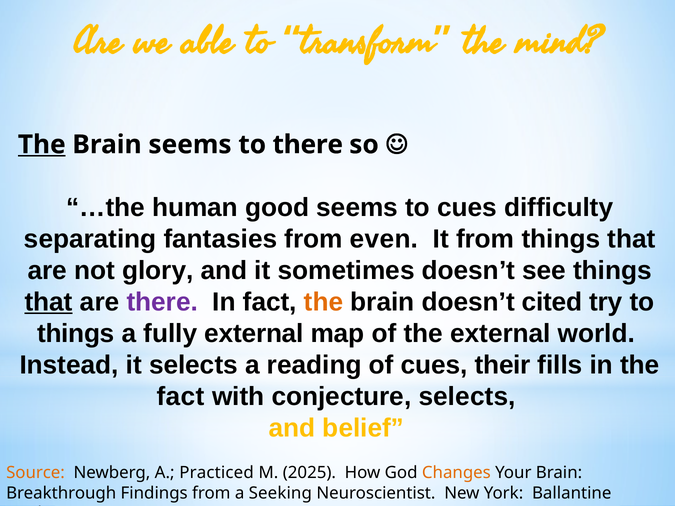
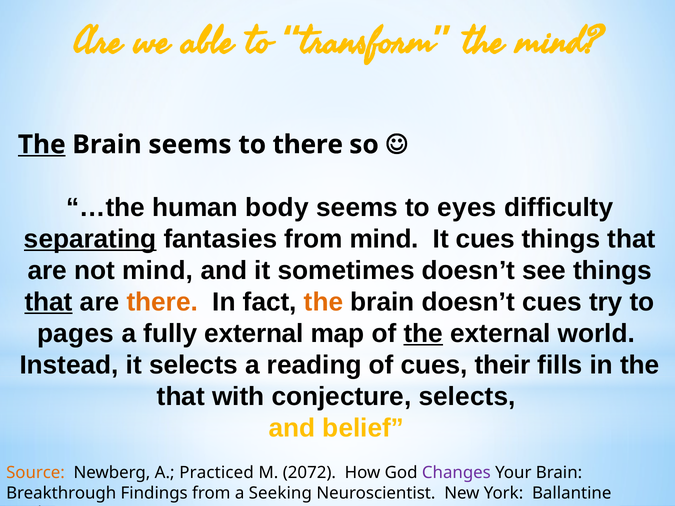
good: good -> body (277, 208)
to cues: cues -> eyes (467, 208)
separating underline: none -> present (90, 239)
from even: even -> mind (384, 239)
It from: from -> cues (485, 239)
not glory: glory -> mind (158, 271)
there colour: purple -> orange (162, 302)
doesn’t cited: cited -> cues (552, 302)
things: things -> pages (76, 334)
the underline: none -> present (423, 334)
fact: fact -> that (181, 397)
2025: 2025 -> 2072 (309, 473)
Changes colour: orange -> purple (456, 473)
